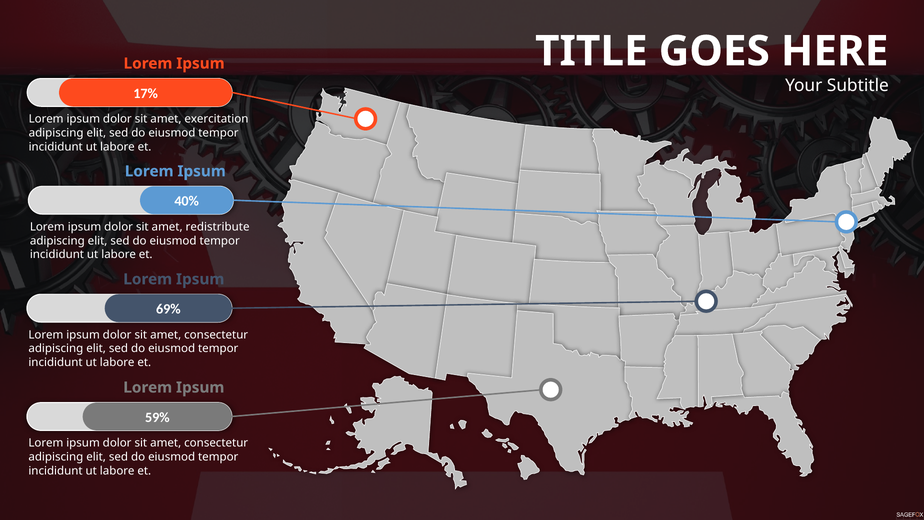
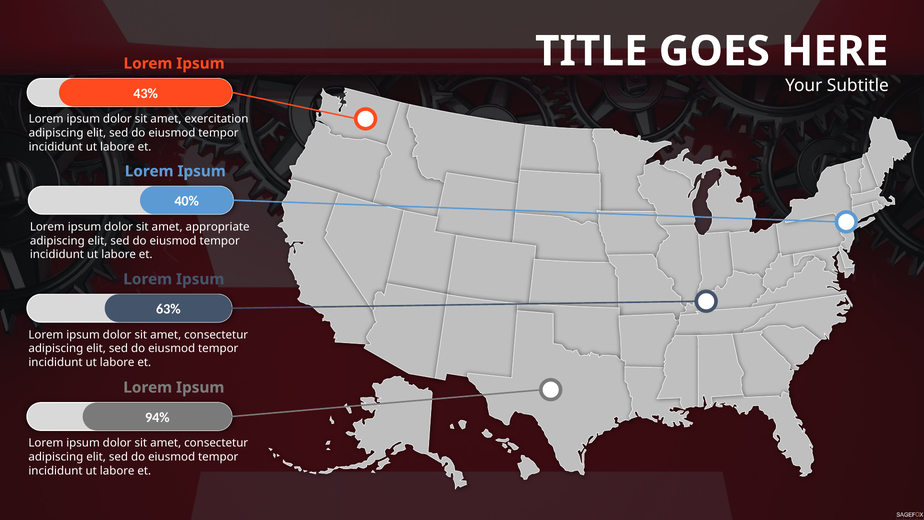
17%: 17% -> 43% (146, 93)
redistribute: redistribute -> appropriate (218, 227)
69%: 69% -> 63% (168, 309)
59%: 59% -> 94% (157, 417)
